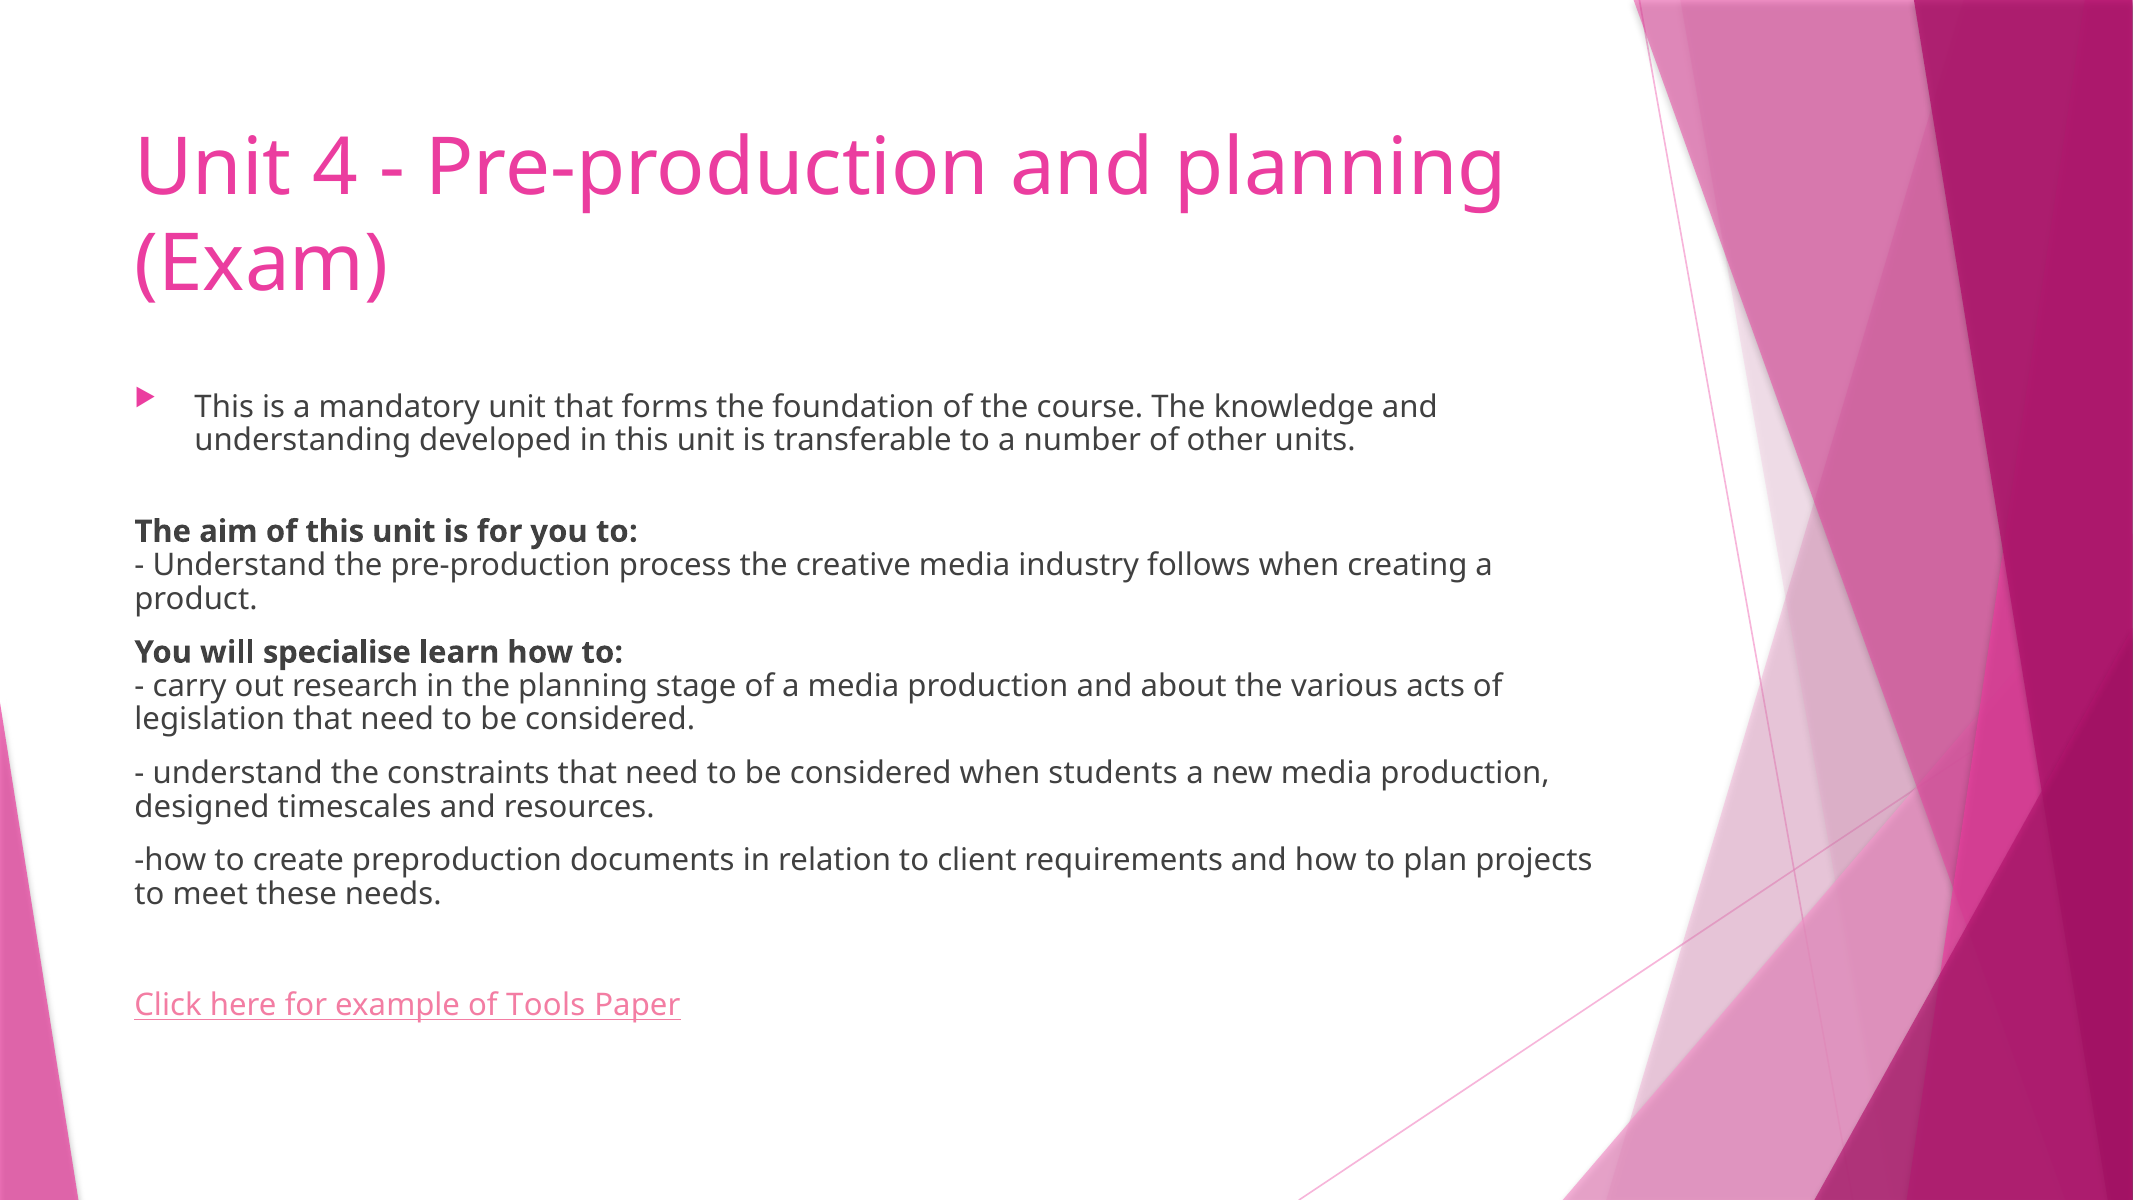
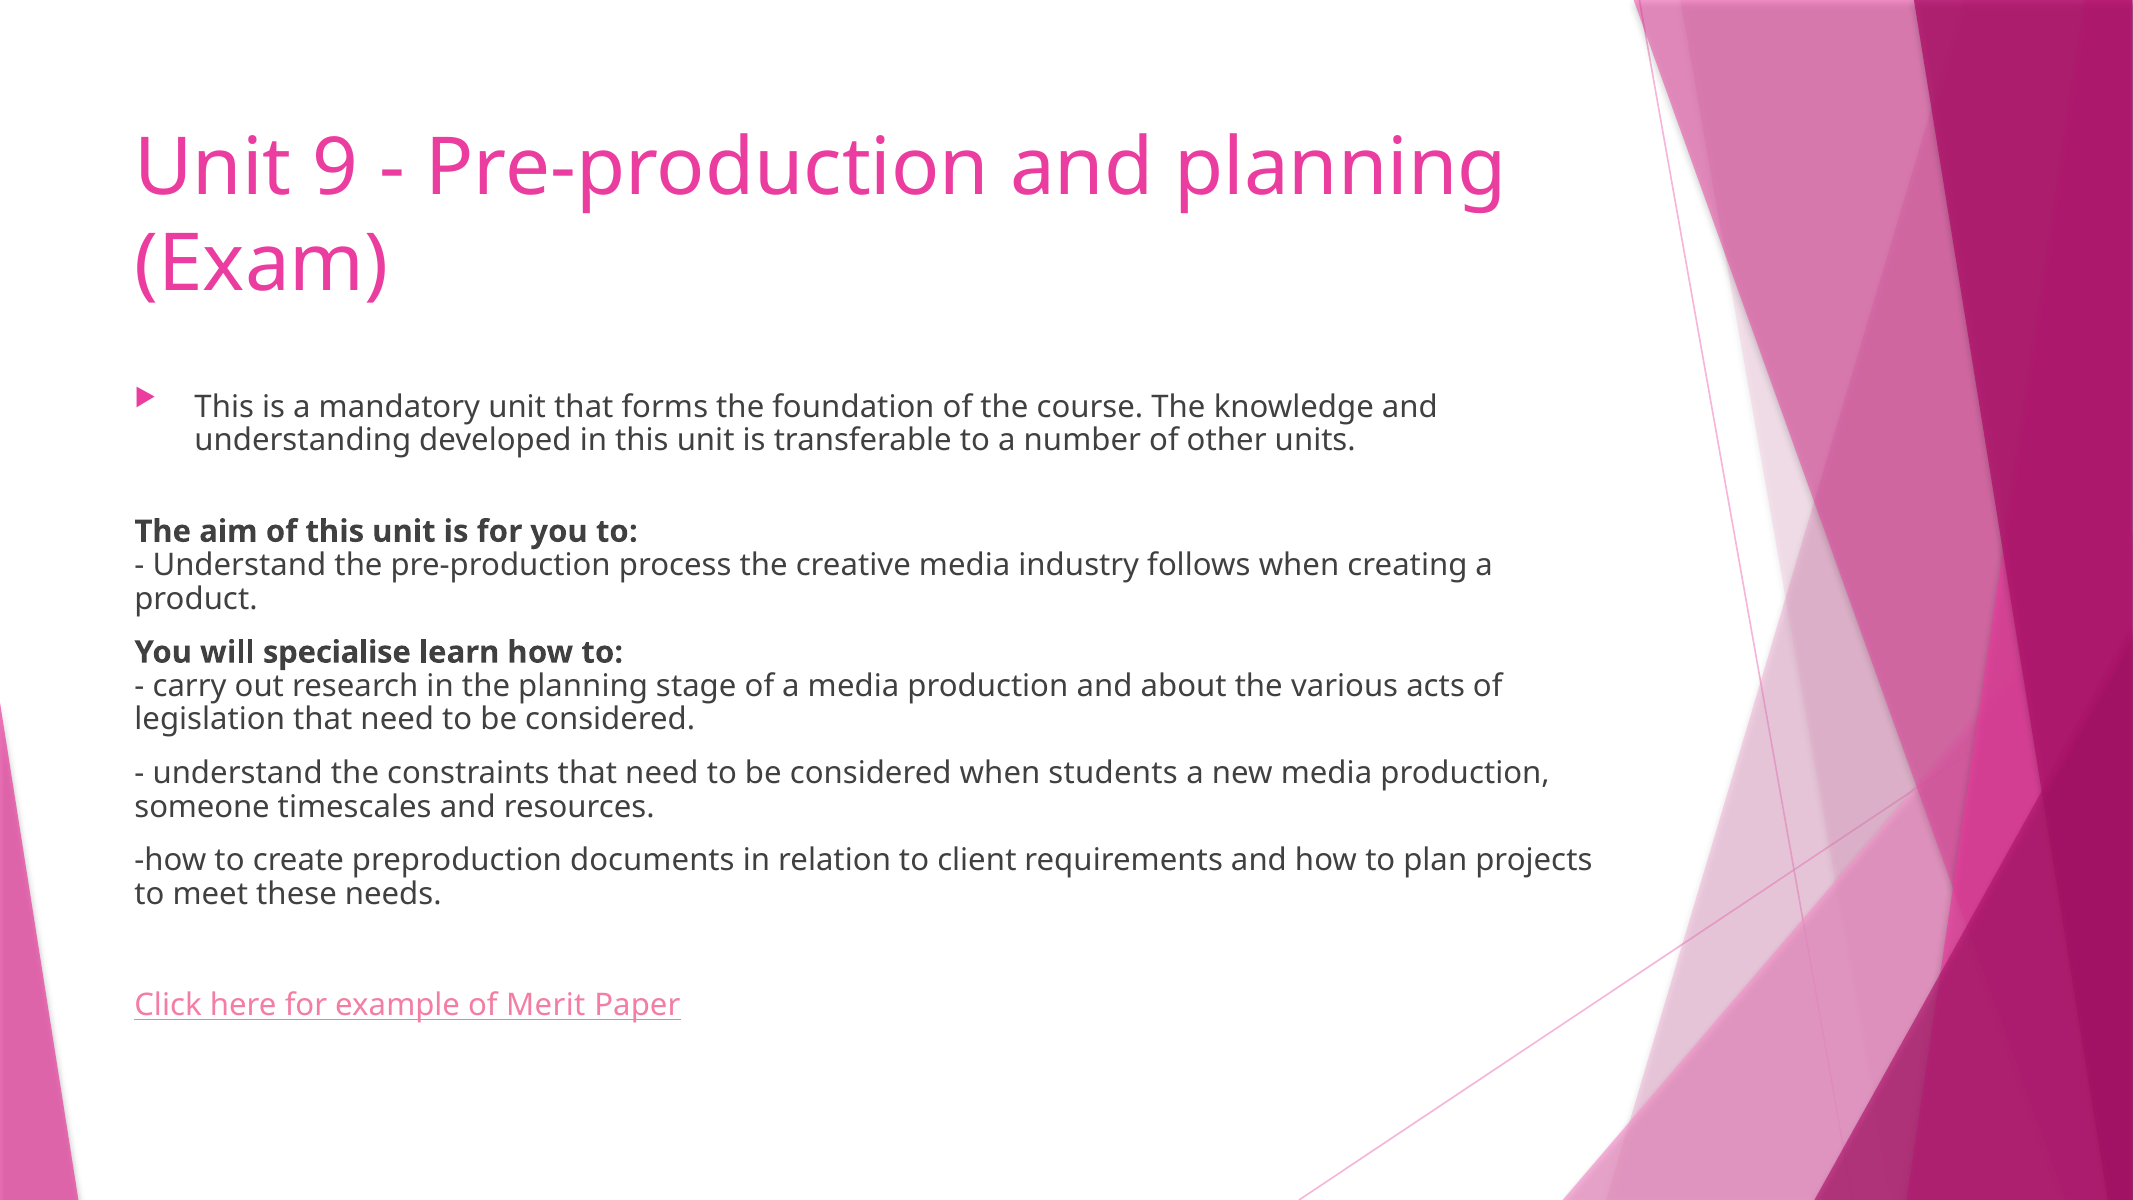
4: 4 -> 9 (335, 168)
designed: designed -> someone (202, 807)
Tools: Tools -> Merit (546, 1005)
